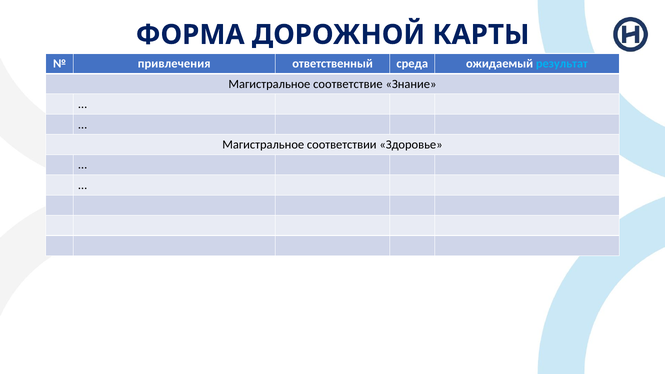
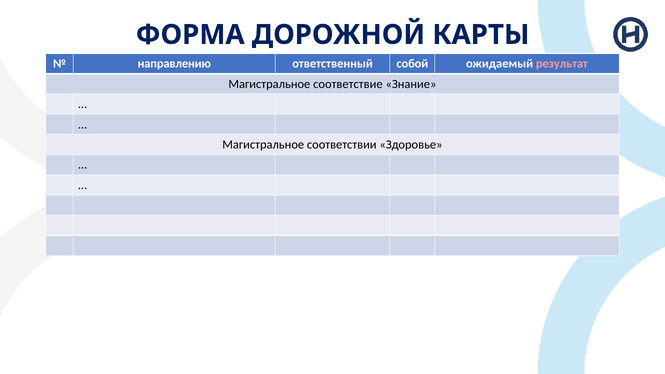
привлечения: привлечения -> направлению (174, 64)
среда: среда -> собой (412, 64)
результат colour: light blue -> pink (562, 64)
